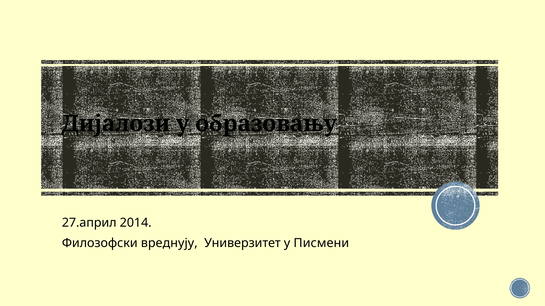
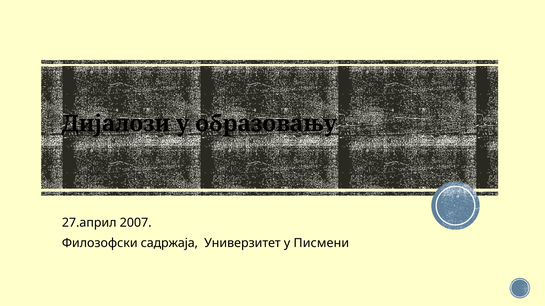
2014: 2014 -> 2007 (136, 223)
вреднују: вреднују -> садржаја (169, 244)
